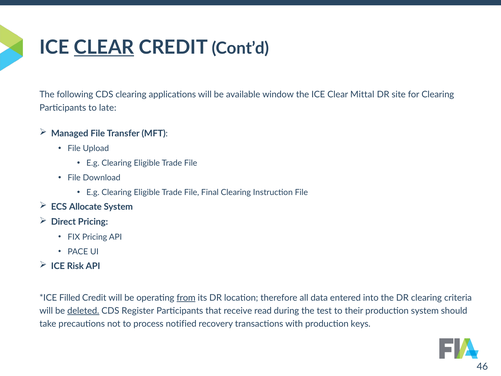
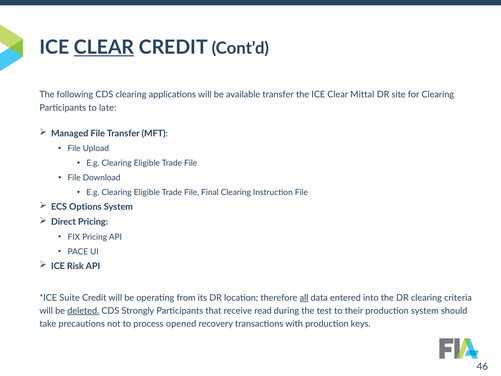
available window: window -> transfer (278, 95)
Allocate: Allocate -> Options (85, 207)
Filled: Filled -> Suite (70, 298)
from underline: present -> none (186, 298)
all underline: none -> present (304, 298)
Register: Register -> Strongly (138, 311)
notified: notified -> opened (181, 324)
